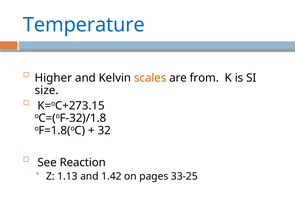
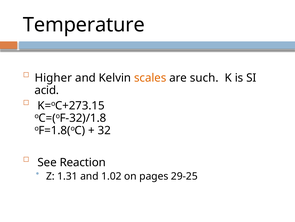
Temperature colour: blue -> black (84, 25)
from: from -> such (204, 78)
size: size -> acid (47, 90)
1.13: 1.13 -> 1.31 (67, 176)
1.42: 1.42 -> 1.02 (111, 176)
33-25: 33-25 -> 29-25 (184, 176)
